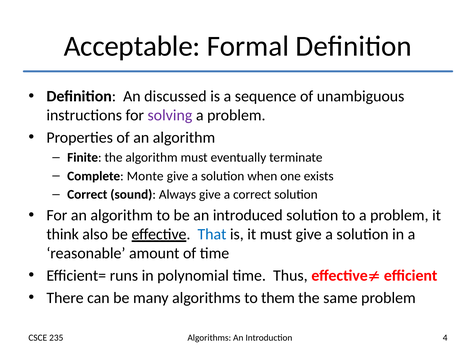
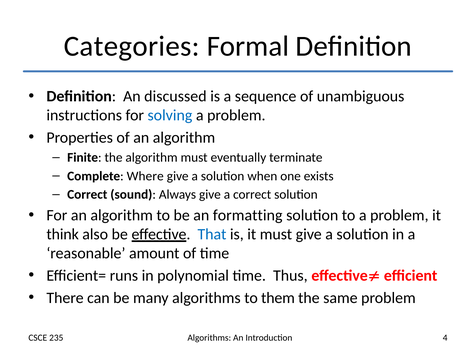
Acceptable: Acceptable -> Categories (132, 46)
solving colour: purple -> blue (170, 115)
Monte: Monte -> Where (145, 176)
introduced: introduced -> formatting (248, 215)
